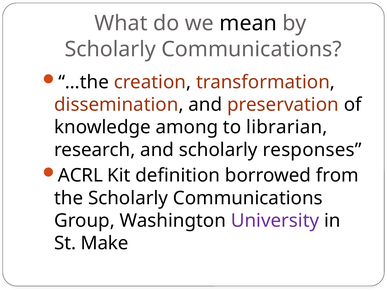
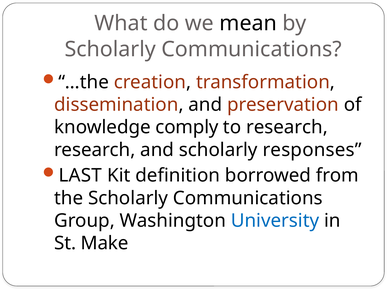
among: among -> comply (187, 127)
to librarian: librarian -> research (287, 127)
ACRL: ACRL -> LAST (80, 176)
University colour: purple -> blue (275, 221)
